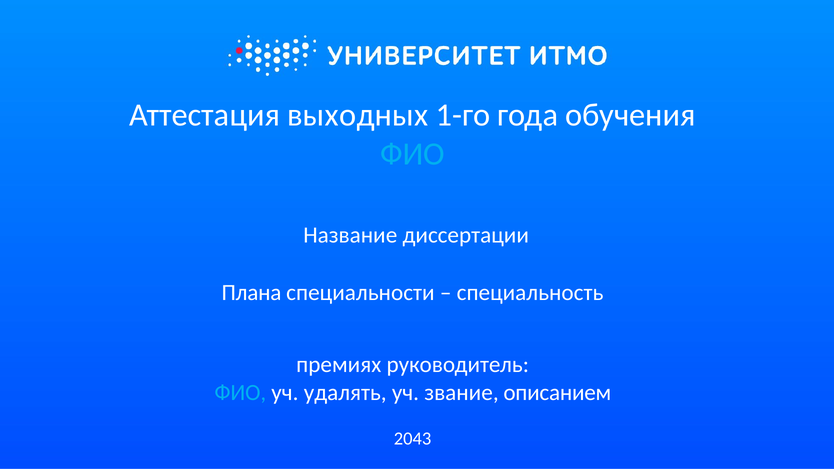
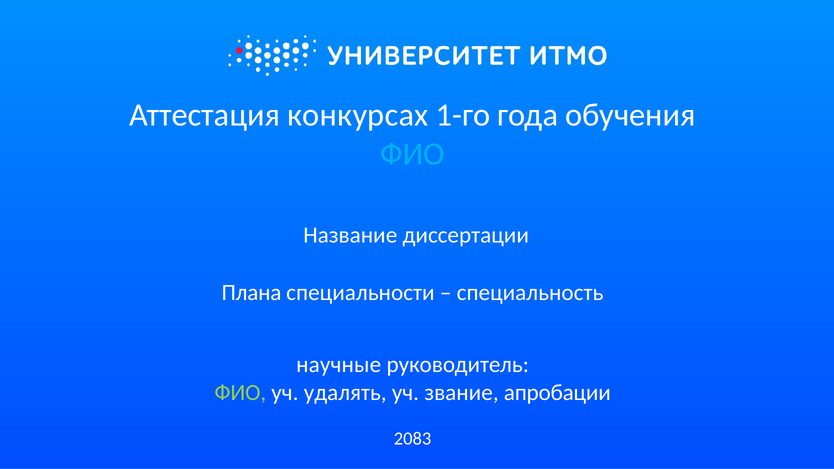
выходных: выходных -> конкурсах (358, 115)
премиях: премиях -> научные (339, 365)
ФИО colour: light blue -> light green (240, 393)
описанием: описанием -> апробации (557, 393)
2043: 2043 -> 2083 (413, 439)
